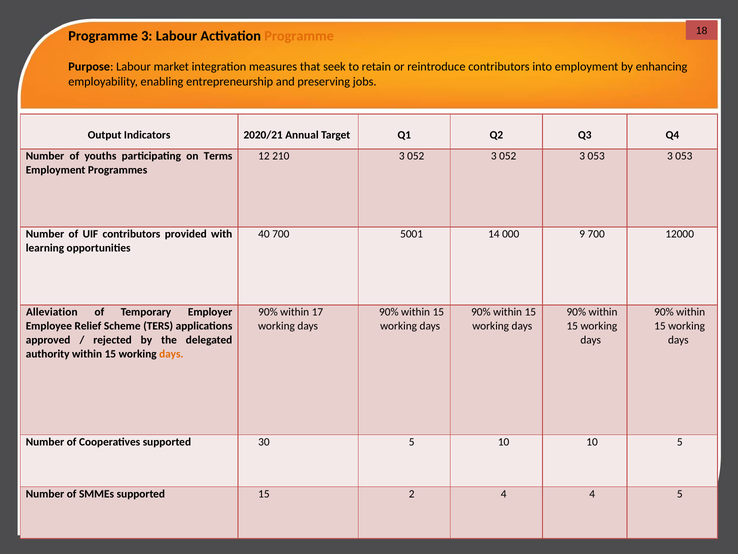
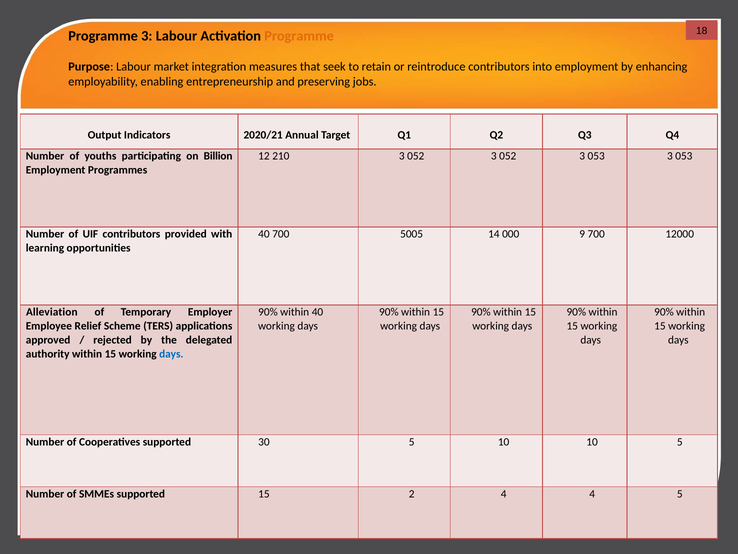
Terms: Terms -> Billion (218, 156)
5001: 5001 -> 5005 (412, 234)
within 17: 17 -> 40 (317, 312)
days colour: orange -> blue (171, 354)
